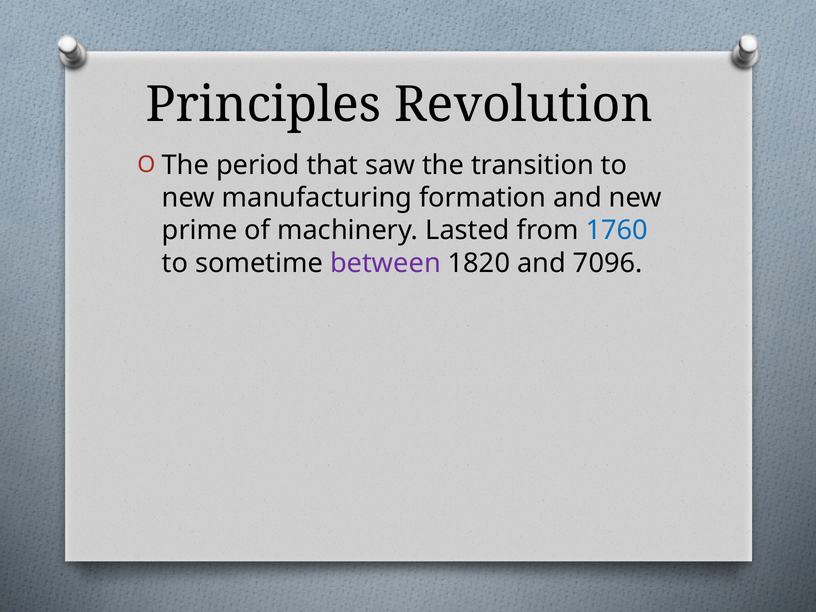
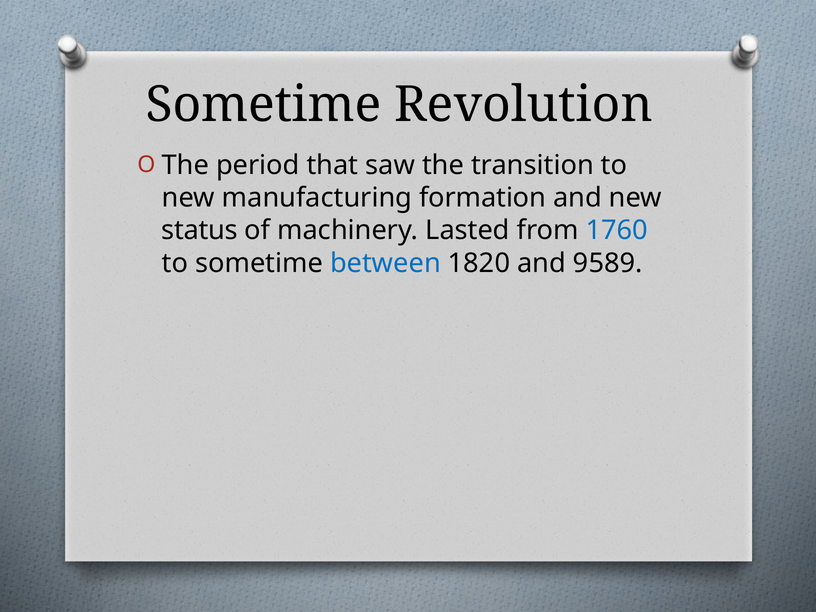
Principles: Principles -> Sometime (263, 105)
prime: prime -> status (200, 230)
between colour: purple -> blue (385, 263)
7096: 7096 -> 9589 (608, 263)
